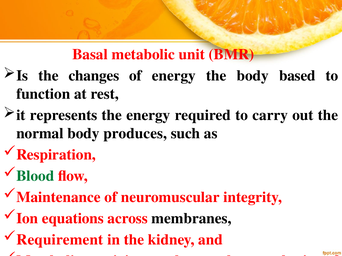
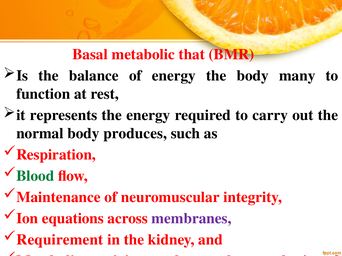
unit: unit -> that (192, 54)
changes: changes -> balance (94, 76)
based: based -> many (297, 76)
membranes colour: black -> purple (191, 219)
